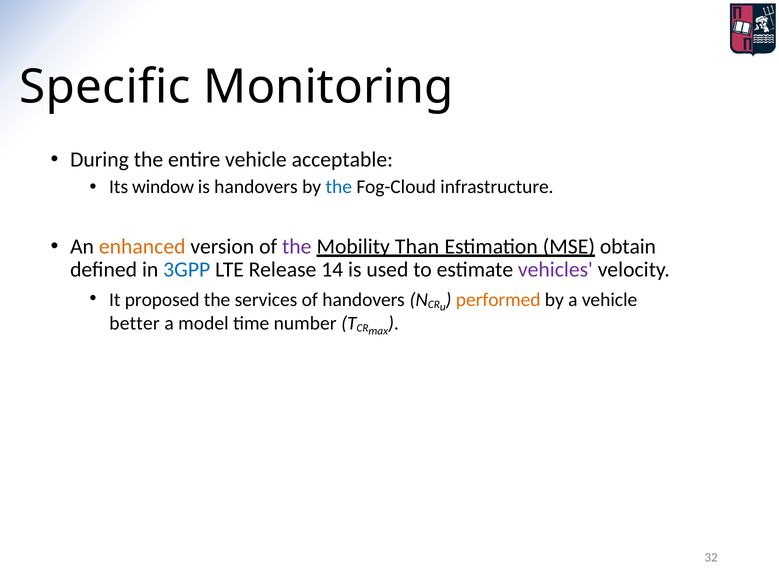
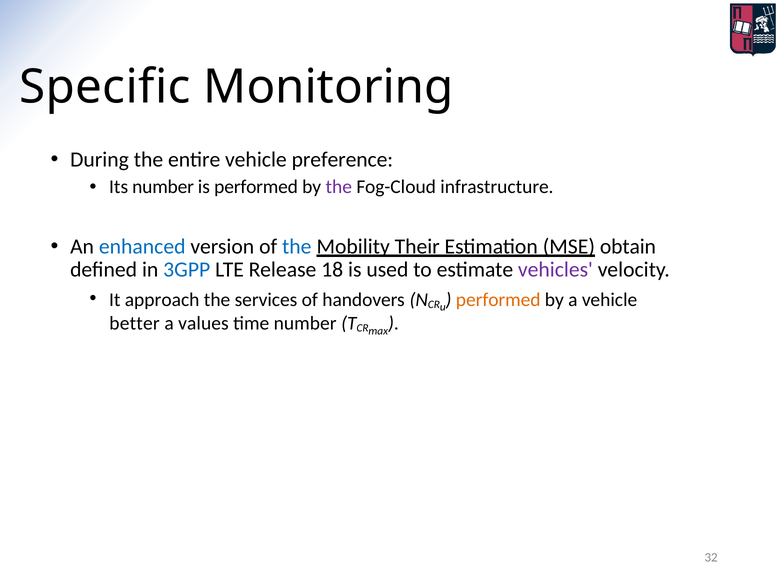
acceptable: acceptable -> preference (342, 159)
Its window: window -> number (163, 187)
is handovers: handovers -> performed (256, 187)
the colour: blue -> purple (339, 187)
enhanced colour: orange -> blue (142, 247)
the colour: purple -> blue (297, 247)
Than: Than -> Their (417, 247)
14: 14 -> 18 (332, 270)
proposed: proposed -> approach (162, 300)
model: model -> values (203, 324)
